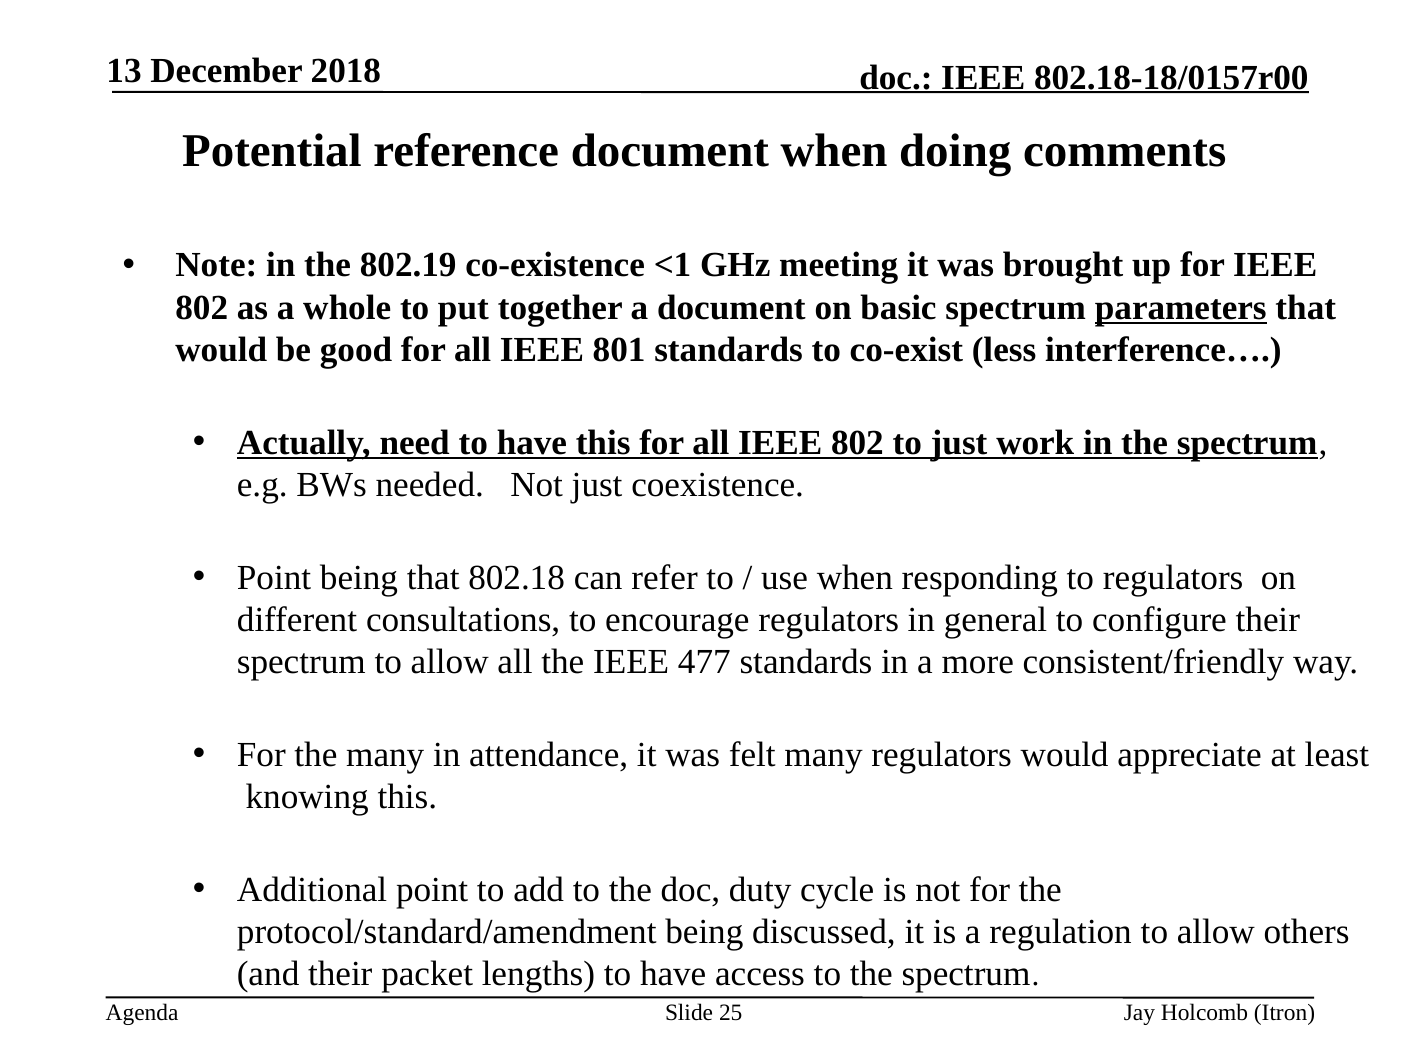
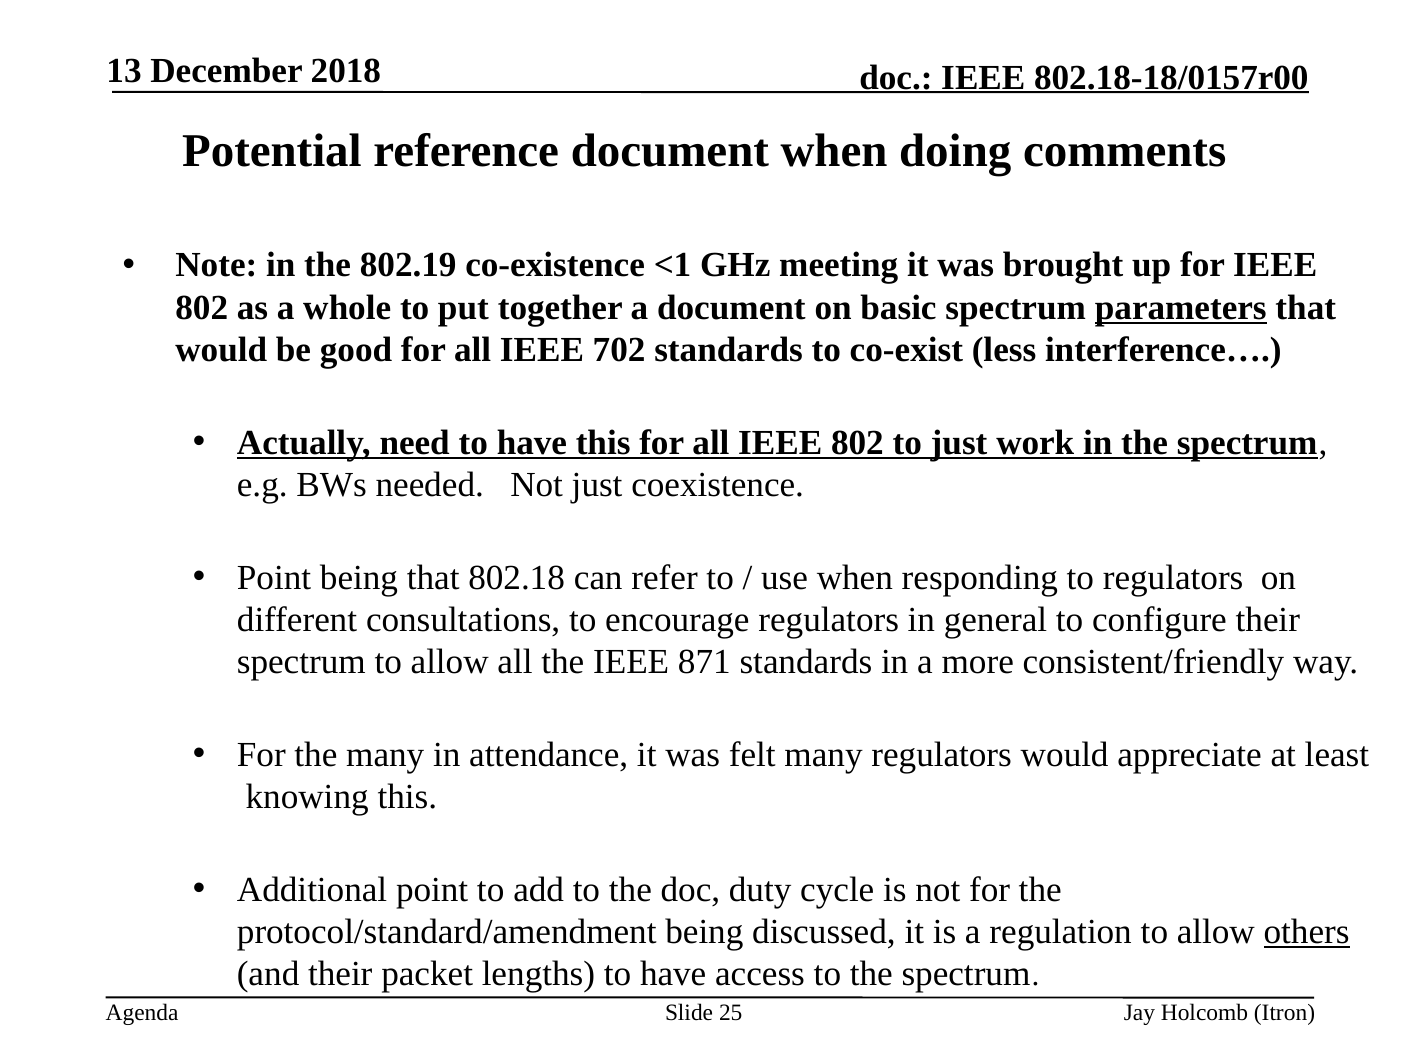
801: 801 -> 702 (619, 350)
477: 477 -> 871 (704, 662)
others underline: none -> present (1307, 932)
